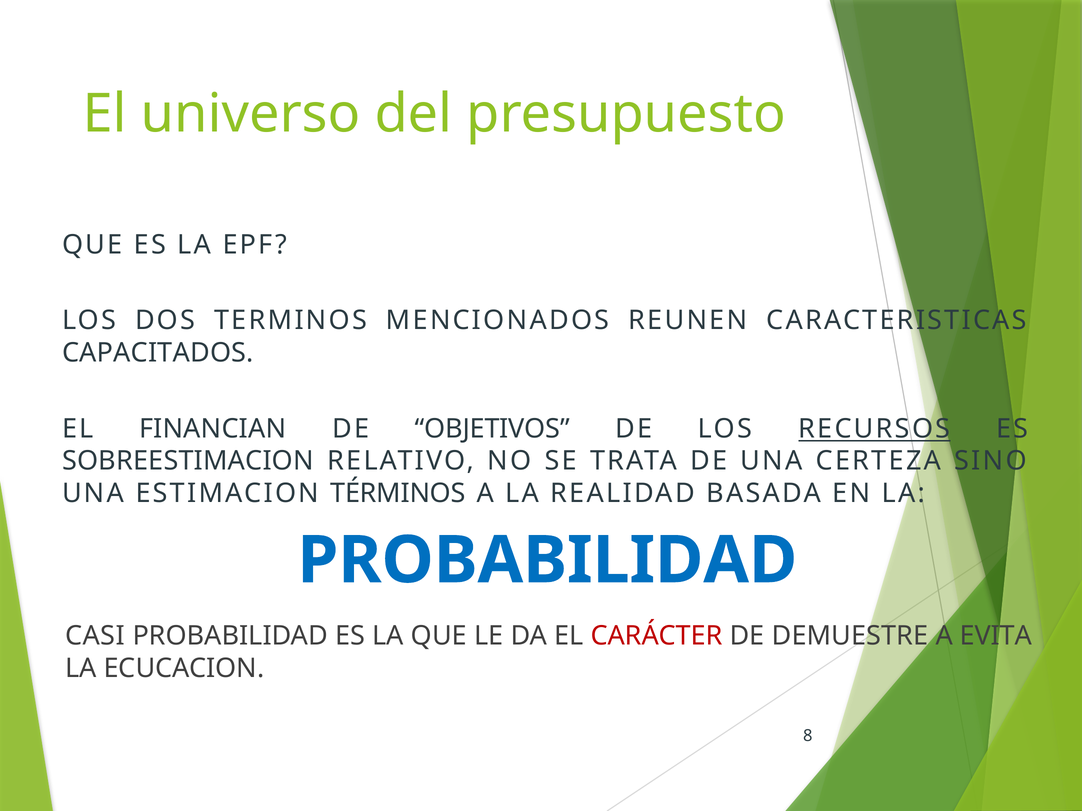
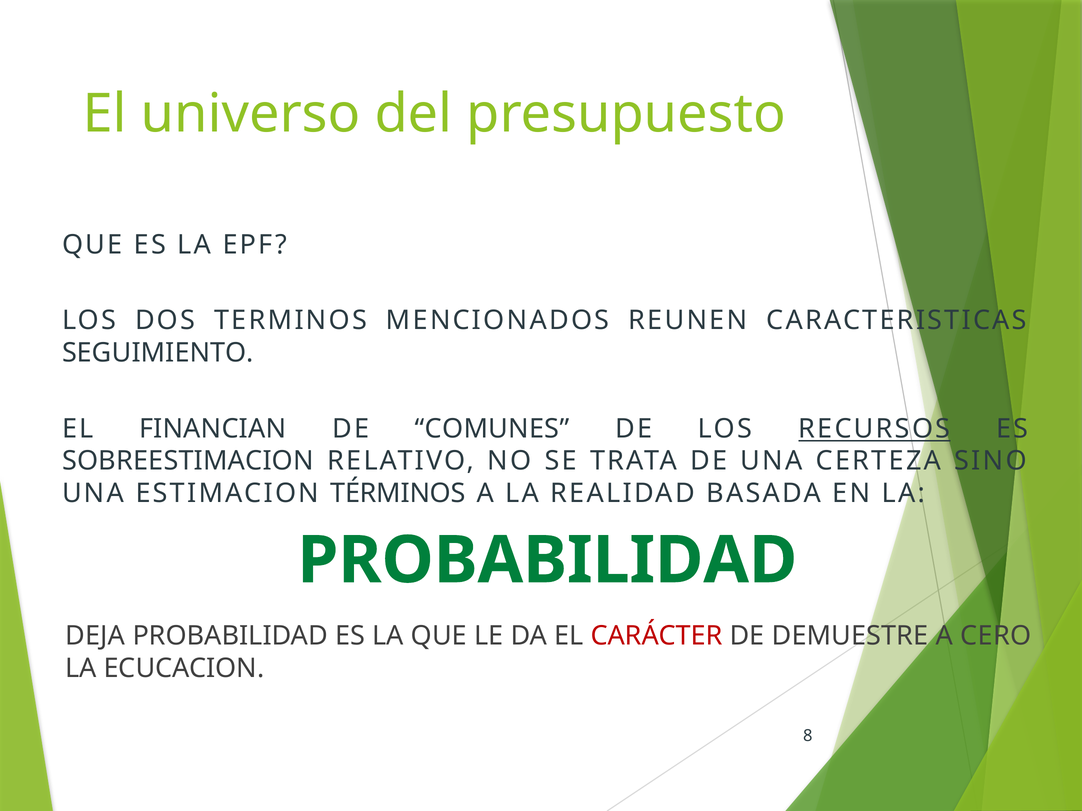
CAPACITADOS: CAPACITADOS -> SEGUIMIENTO (158, 353)
OBJETIVOS: OBJETIVOS -> COMUNES (492, 429)
PROBABILIDAD colour: blue -> green (547, 561)
CASI: CASI -> DEJA (95, 636)
EVITA: EVITA -> CERO (996, 636)
